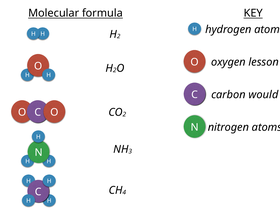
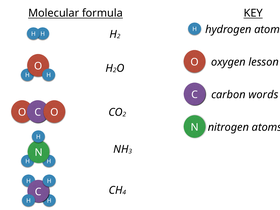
would: would -> words (263, 95)
